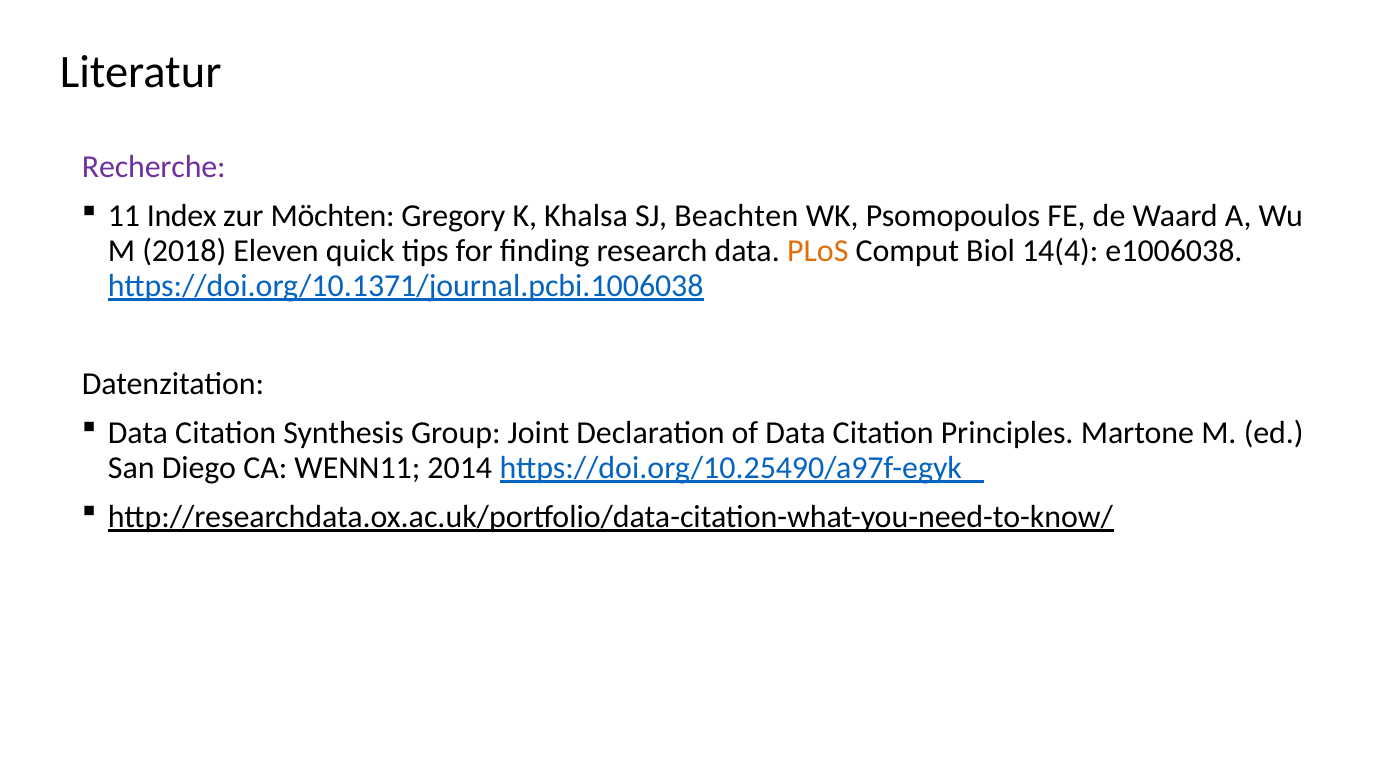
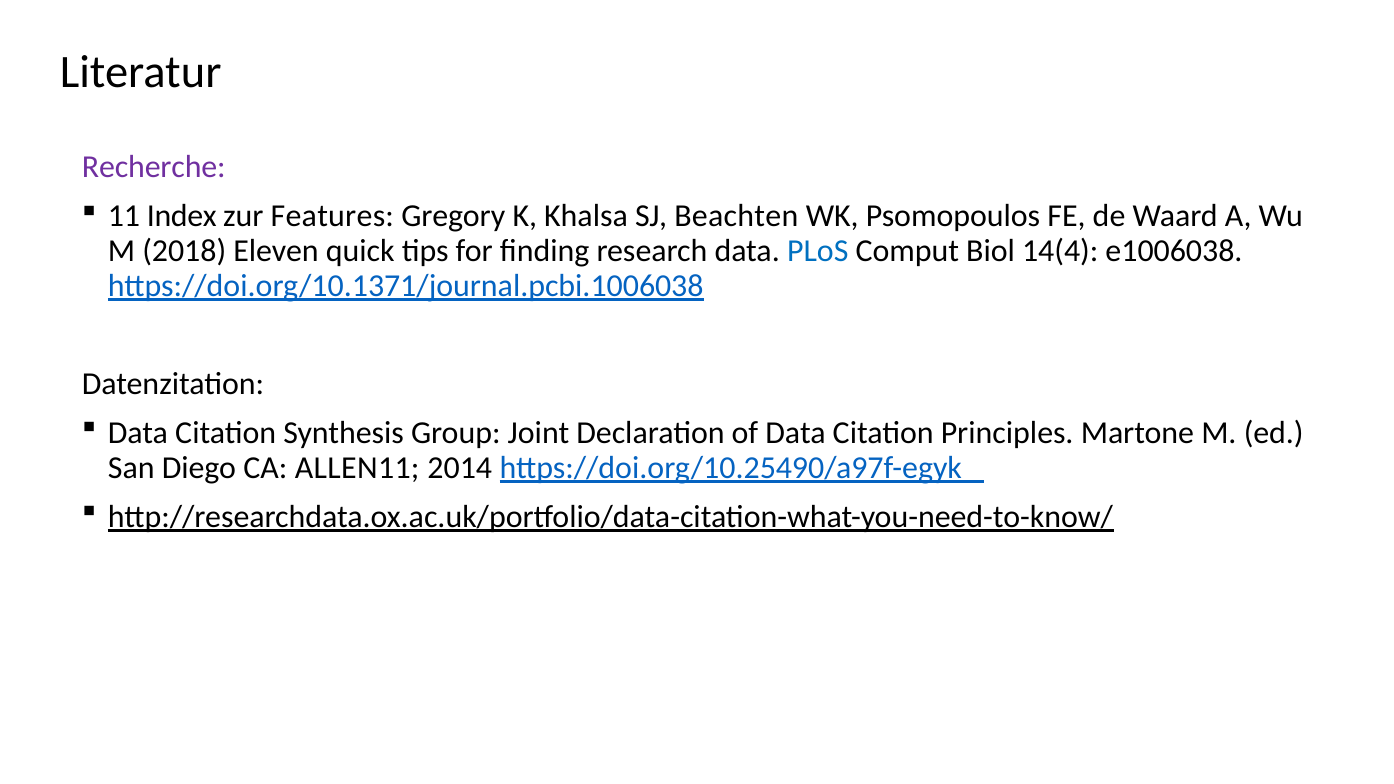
Möchten: Möchten -> Features (332, 216)
PLoS colour: orange -> blue (818, 251)
WENN11: WENN11 -> ALLEN11 (357, 468)
